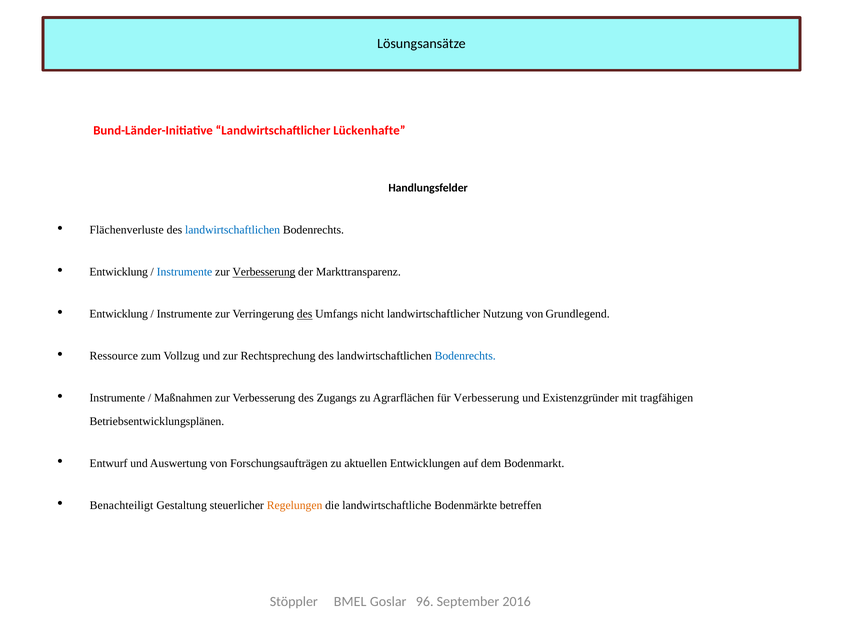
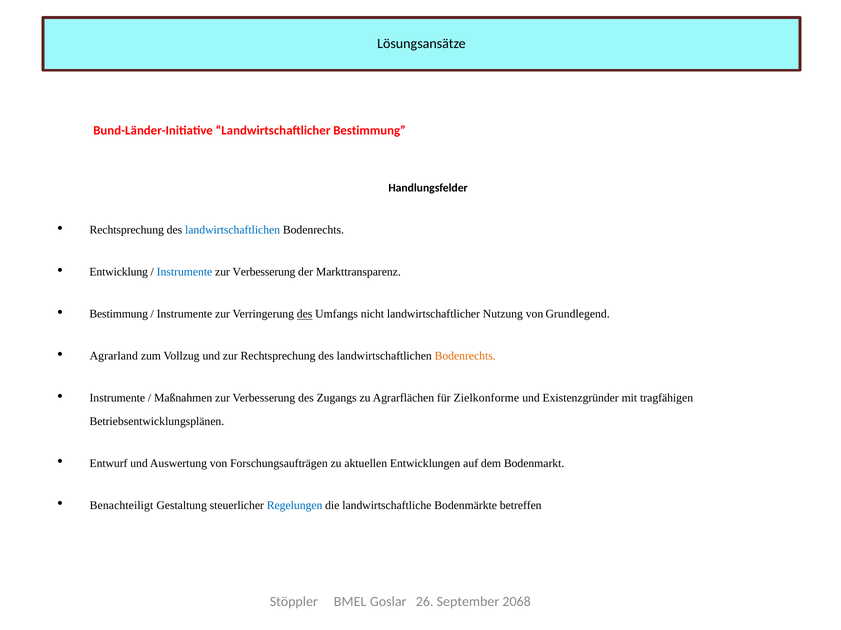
Landwirtschaftlicher Lückenhafte: Lückenhafte -> Bestimmung (369, 131)
Flächenverluste: Flächenverluste -> Rechtsprechung (127, 230)
Verbesserung underline: present -> none (264, 272)
Entwicklung: Entwicklung -> Bestimmung (119, 314)
Ressource: Ressource -> Agrarland (114, 357)
Bodenrechts colour: blue -> orange (465, 357)
für Verbesserung: Verbesserung -> Zielkonforme (486, 399)
Regelungen colour: orange -> blue (295, 506)
96: 96 -> 26 (425, 602)
2016: 2016 -> 2068 (517, 602)
